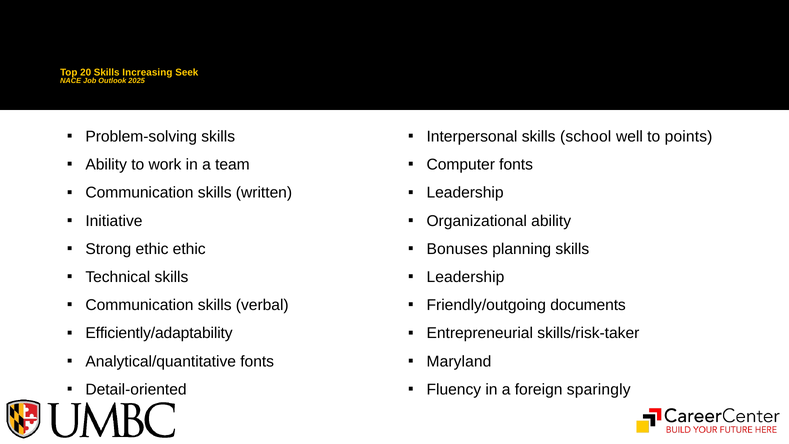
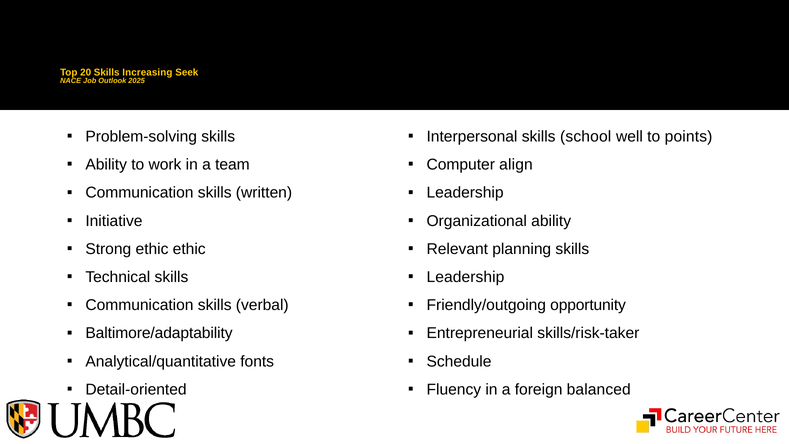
Computer fonts: fonts -> align (516, 165)
Bonuses: Bonuses -> Relevant (457, 249)
documents: documents -> opportunity (588, 305)
Efficiently/adaptability: Efficiently/adaptability -> Baltimore/adaptability (159, 333)
Maryland: Maryland -> Schedule (459, 361)
sparingly: sparingly -> balanced (599, 389)
